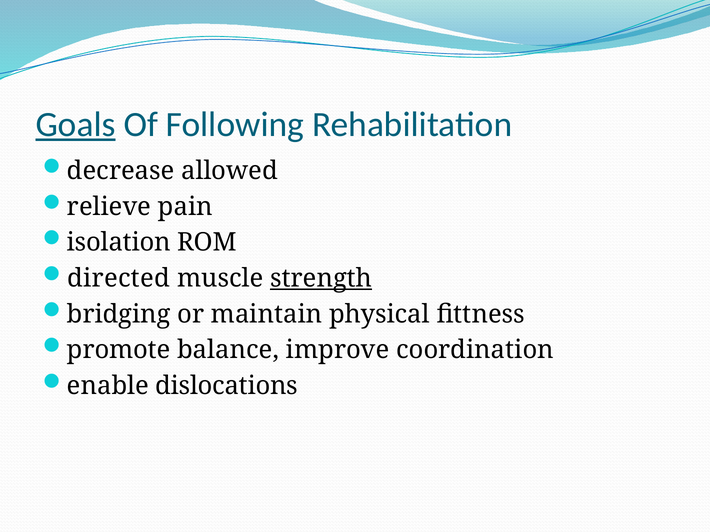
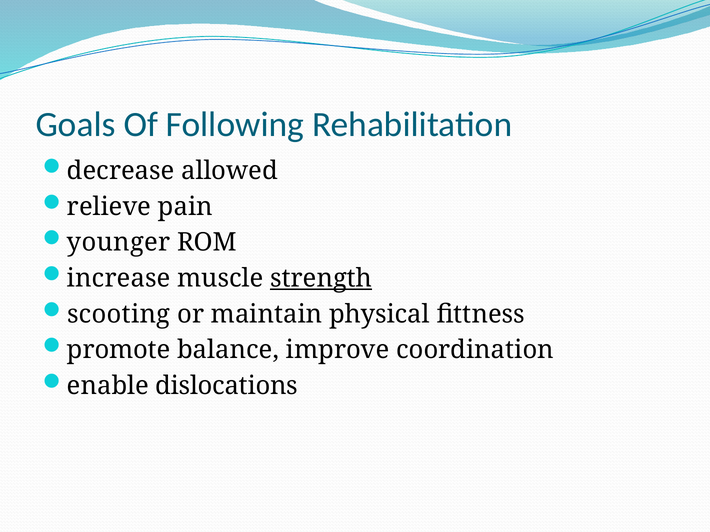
Goals underline: present -> none (76, 125)
isolation: isolation -> younger (119, 243)
directed: directed -> increase (119, 279)
bridging: bridging -> scooting (119, 314)
